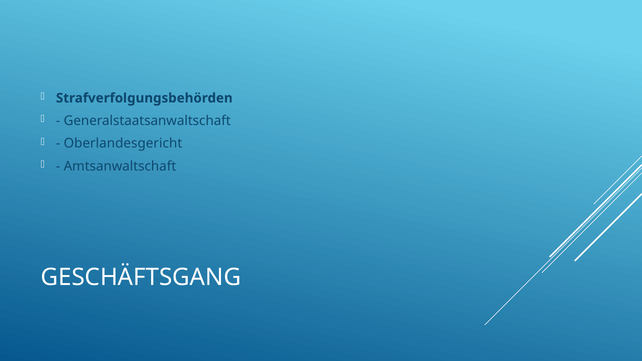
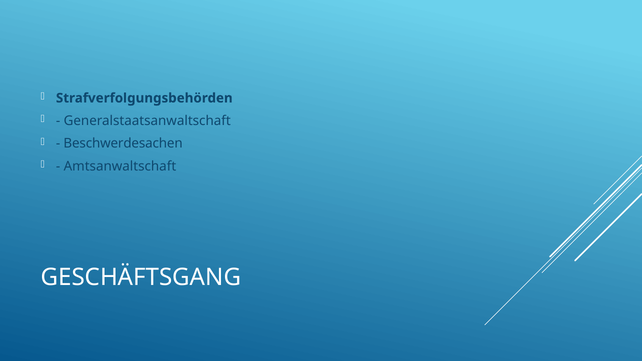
Oberlandesgericht: Oberlandesgericht -> Beschwerdesachen (123, 144)
